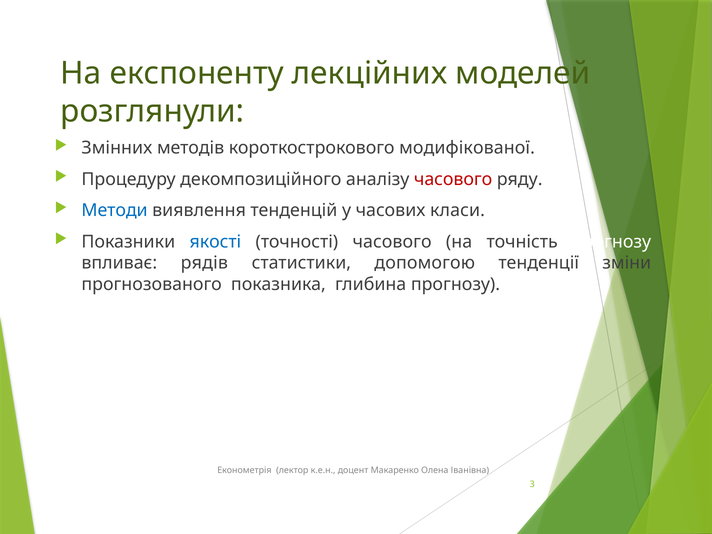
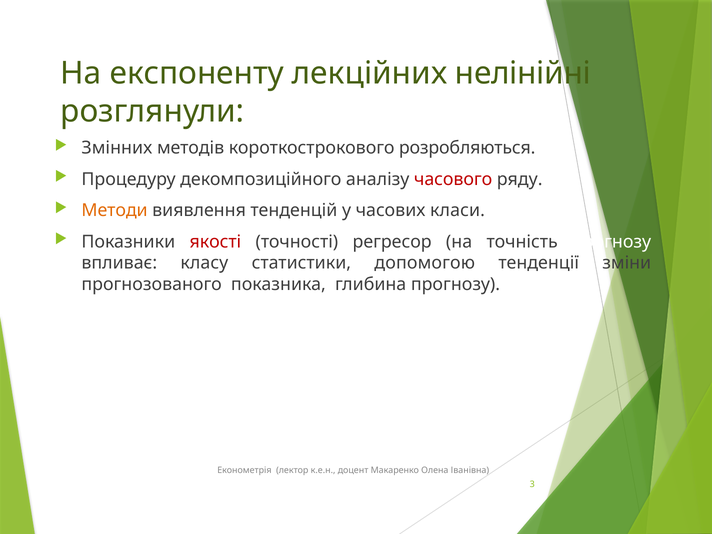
моделей: моделей -> нелінійні (523, 73)
модифікованої: модифікованої -> розробляються (467, 148)
Методи colour: blue -> orange (115, 210)
якості colour: blue -> red (215, 242)
точності часового: часового -> регресор (392, 242)
рядів: рядів -> класу (204, 263)
